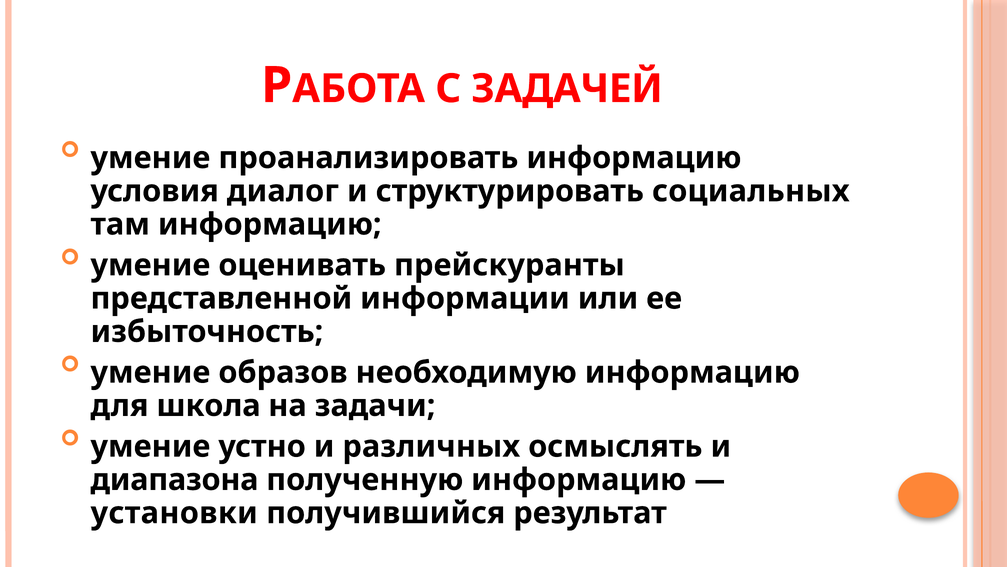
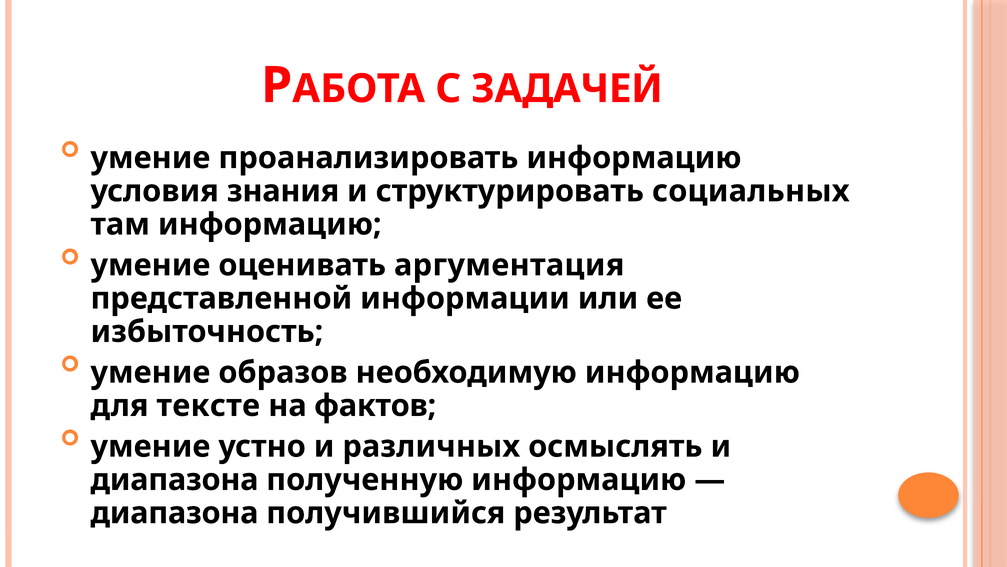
диалог: диалог -> знания (283, 191)
прейскуранты: прейскуранты -> аргументация (509, 265)
школа: школа -> тексте (208, 405)
задачи: задачи -> фактов (375, 405)
установки: установки -> диапазона (174, 513)
